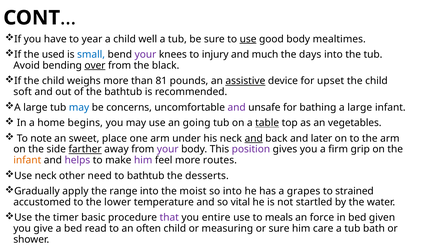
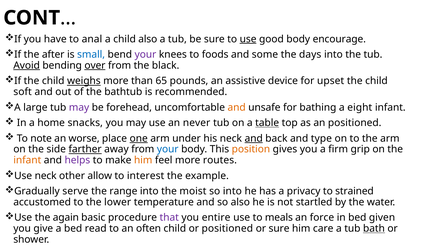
year: year -> anal (92, 39)
child well: well -> also (148, 39)
mealtimes: mealtimes -> encourage (339, 39)
used: used -> after (53, 55)
injury: injury -> foods (215, 55)
much: much -> some (265, 55)
Avoid underline: none -> present (27, 66)
weighs underline: none -> present (84, 81)
81: 81 -> 65 (161, 81)
assistive underline: present -> none (245, 81)
may colour: blue -> purple (79, 108)
concerns: concerns -> forehead (129, 108)
and colour: purple -> orange (237, 108)
bathing a large: large -> eight (360, 108)
begins: begins -> snacks (85, 123)
going: going -> never (197, 123)
an vegetables: vegetables -> positioned (355, 123)
sweet: sweet -> worse (84, 139)
one underline: none -> present (139, 139)
later: later -> type (321, 139)
your colour: purple -> blue (168, 150)
position colour: purple -> orange (251, 150)
him colour: purple -> orange (143, 161)
need: need -> allow (100, 176)
to bathtub: bathtub -> interest (146, 176)
desserts: desserts -> example (207, 176)
apply: apply -> serve (75, 192)
grapes: grapes -> privacy (304, 192)
so vital: vital -> also (240, 203)
timer: timer -> again (66, 218)
or measuring: measuring -> positioned (227, 229)
bath underline: none -> present (374, 229)
